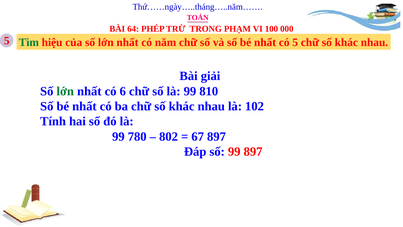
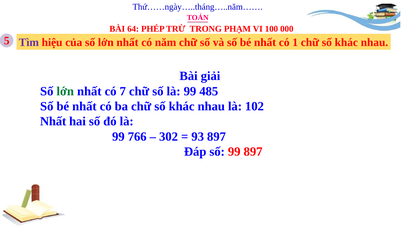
Tìm colour: green -> purple (29, 42)
có 5: 5 -> 1 (295, 42)
6: 6 -> 7 (123, 91)
810: 810 -> 485 (209, 91)
Tính: Tính -> Nhất (53, 121)
780: 780 -> 766 (137, 136)
802: 802 -> 302 (169, 136)
67: 67 -> 93 (198, 136)
